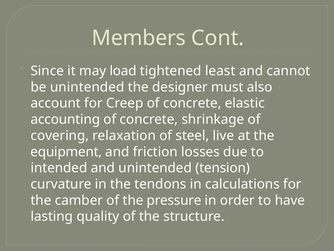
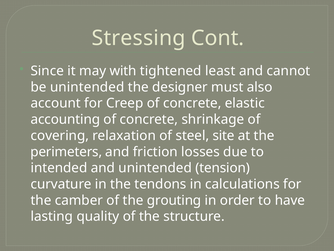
Members: Members -> Stressing (139, 38)
load: load -> with (123, 71)
live: live -> site (224, 135)
equipment: equipment -> perimeters (66, 152)
pressure: pressure -> grouting (174, 200)
